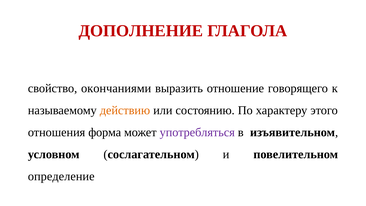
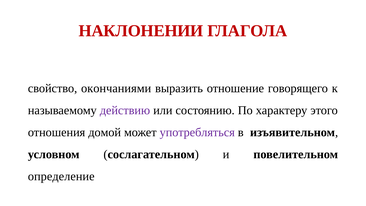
ДОПОЛНЕНИЕ: ДОПОЛНЕНИЕ -> НАКЛОНЕНИИ (141, 31)
действию colour: orange -> purple (125, 110)
форма: форма -> домой (105, 132)
